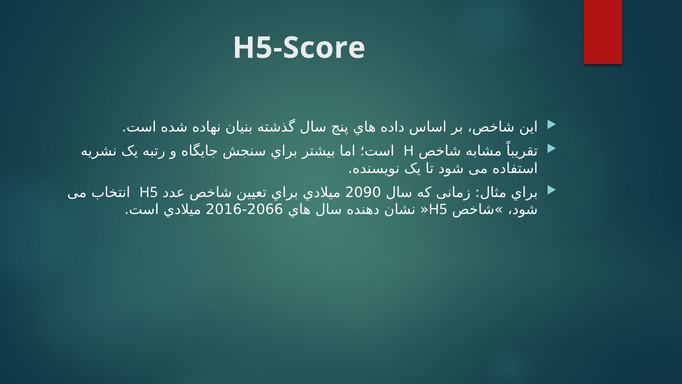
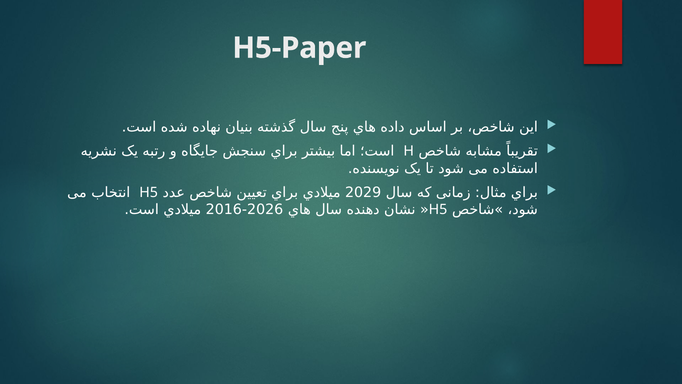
H5-Score: H5-Score -> H5-Paper (299, 48)
2090: 2090 -> 2029 (363, 192)
2066: 2066 -> 2026 (265, 209)
